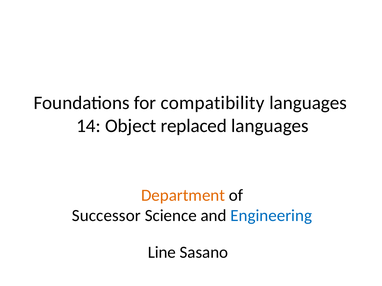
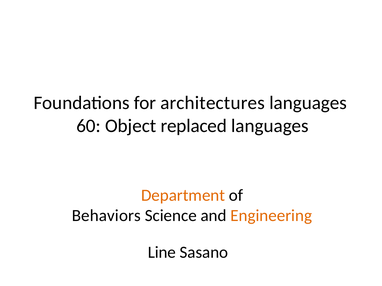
compatibility: compatibility -> architectures (213, 103)
14: 14 -> 60 (89, 126)
Successor: Successor -> Behaviors (106, 216)
Engineering colour: blue -> orange (271, 216)
